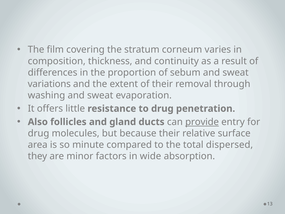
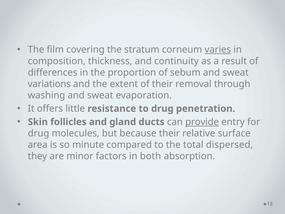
varies underline: none -> present (218, 50)
Also: Also -> Skin (38, 122)
wide: wide -> both (150, 156)
